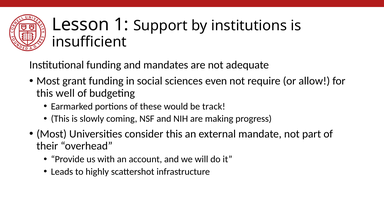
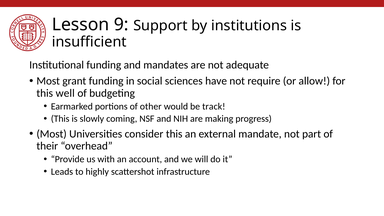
1: 1 -> 9 (121, 24)
even: even -> have (216, 81)
these: these -> other (151, 106)
